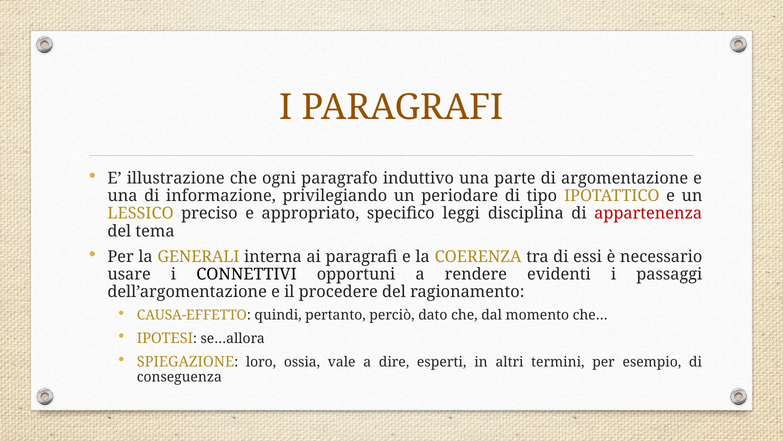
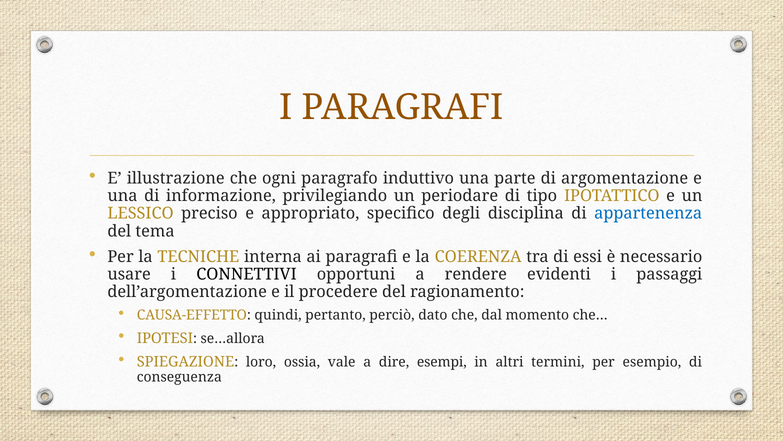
leggi: leggi -> degli (461, 213)
appartenenza colour: red -> blue (648, 213)
GENERALI: GENERALI -> TECNICHE (198, 256)
esperti: esperti -> esempi (442, 362)
